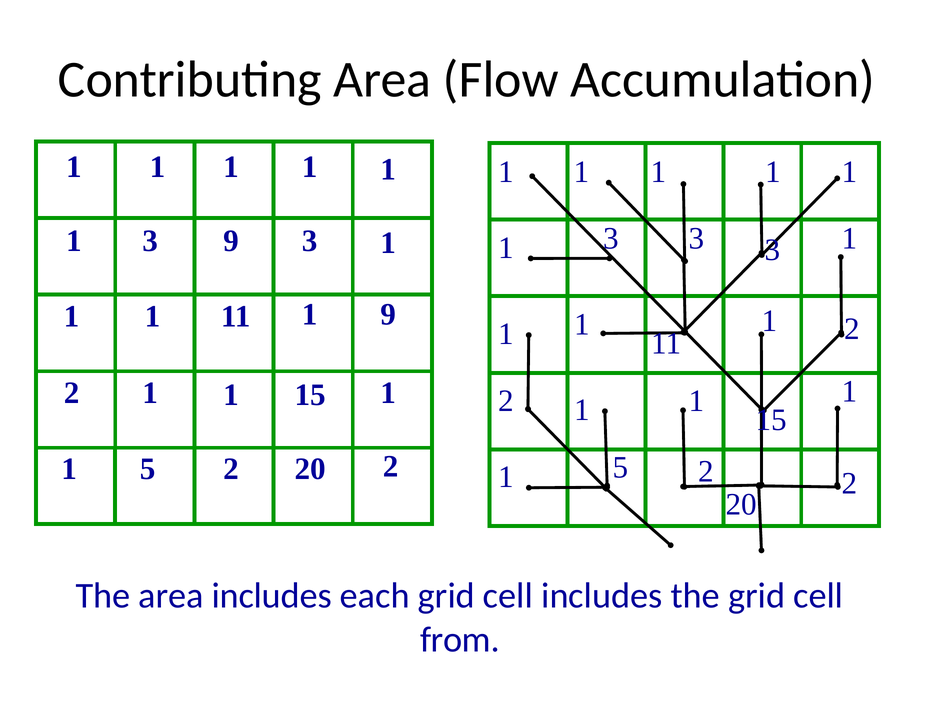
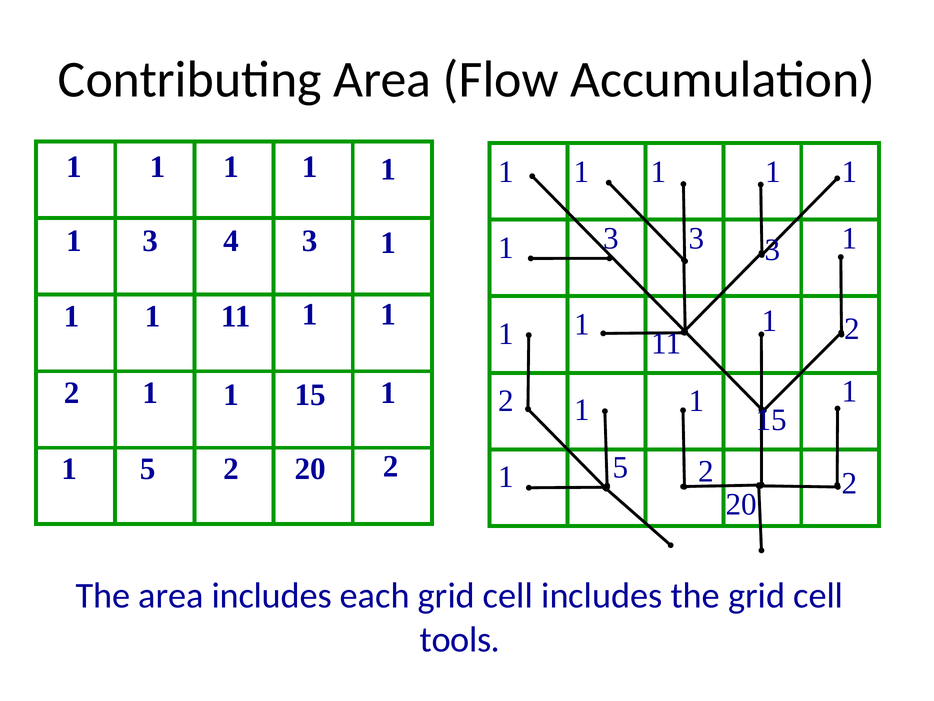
3 9: 9 -> 4 (231, 241)
11 9: 9 -> 1 (388, 314)
from: from -> tools (460, 639)
